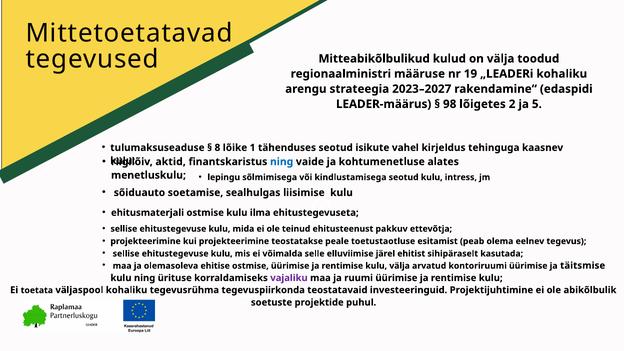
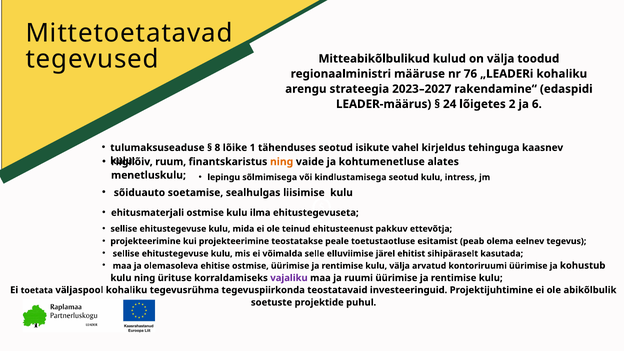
19: 19 -> 76 (470, 74)
98: 98 -> 24 (450, 104)
5: 5 -> 6 (537, 104)
aktid: aktid -> ruum (171, 162)
ning colour: blue -> orange (282, 162)
täitsmise: täitsmise -> kohustub (583, 266)
